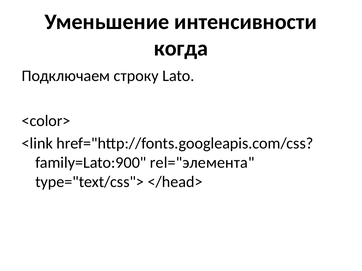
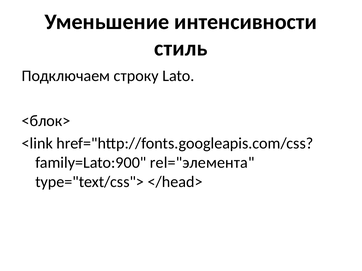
когда: когда -> стиль (181, 48)
<color>: <color> -> <блок> (46, 121)
